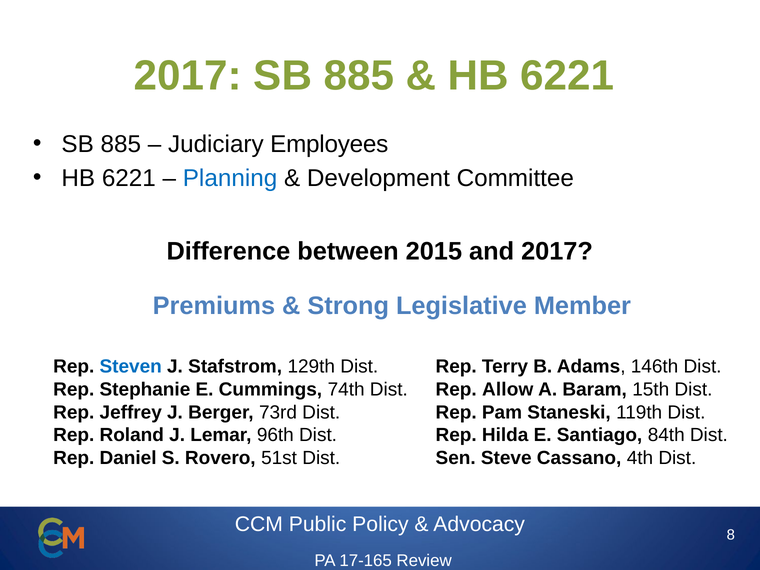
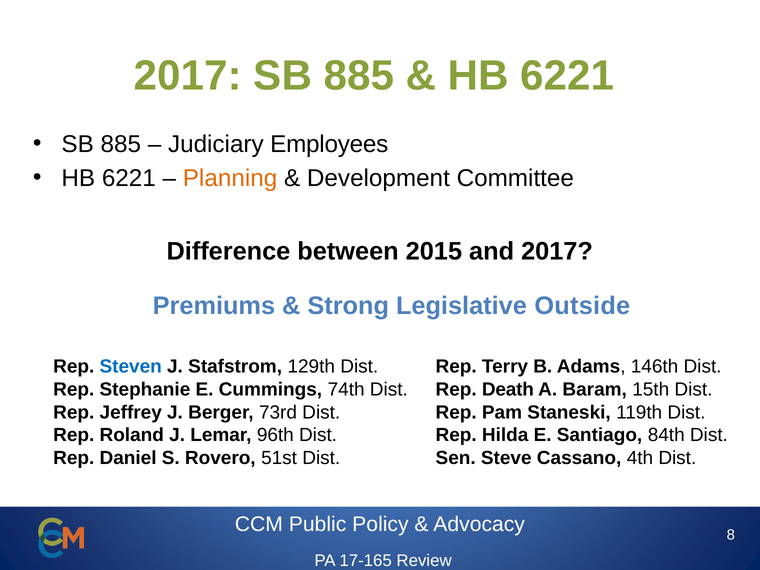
Planning colour: blue -> orange (230, 178)
Member: Member -> Outside (582, 306)
Allow: Allow -> Death (508, 389)
